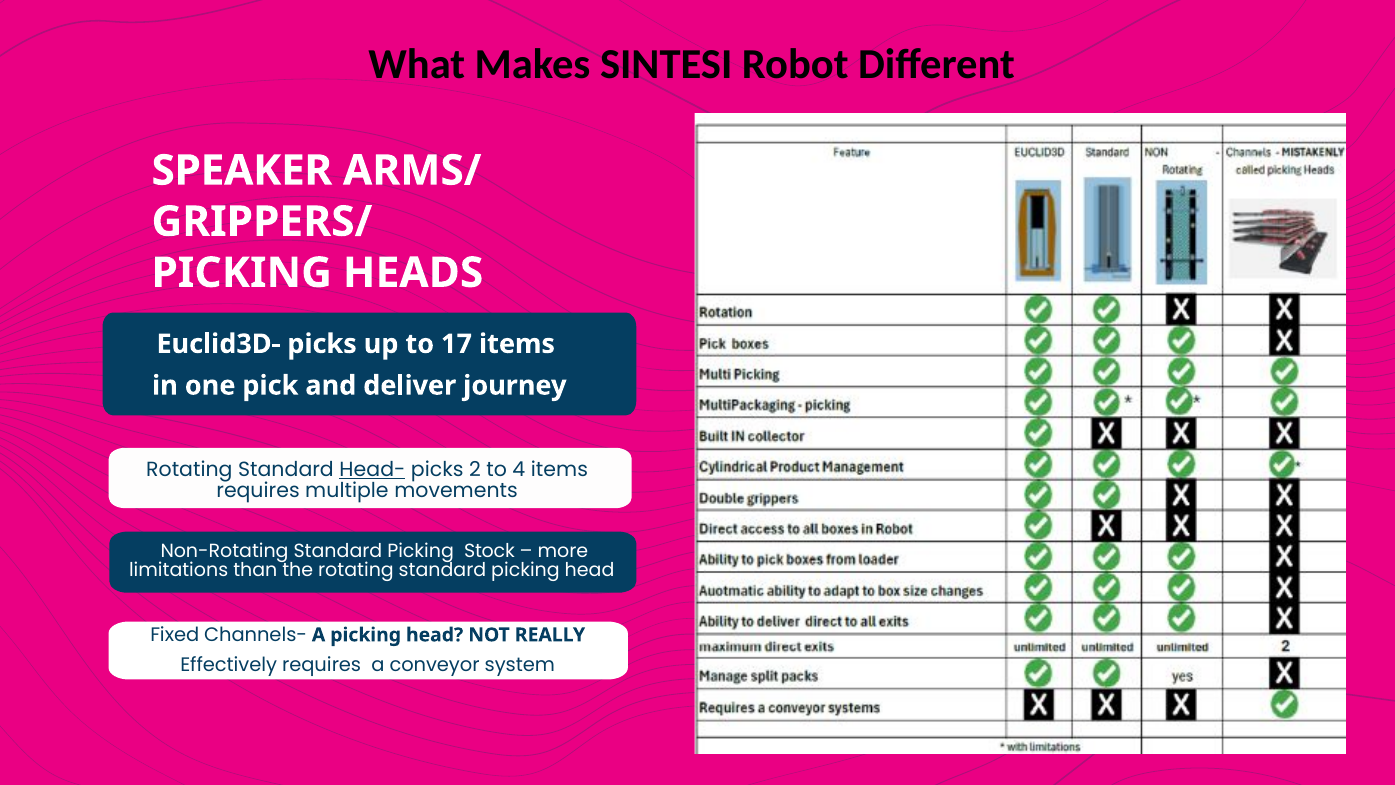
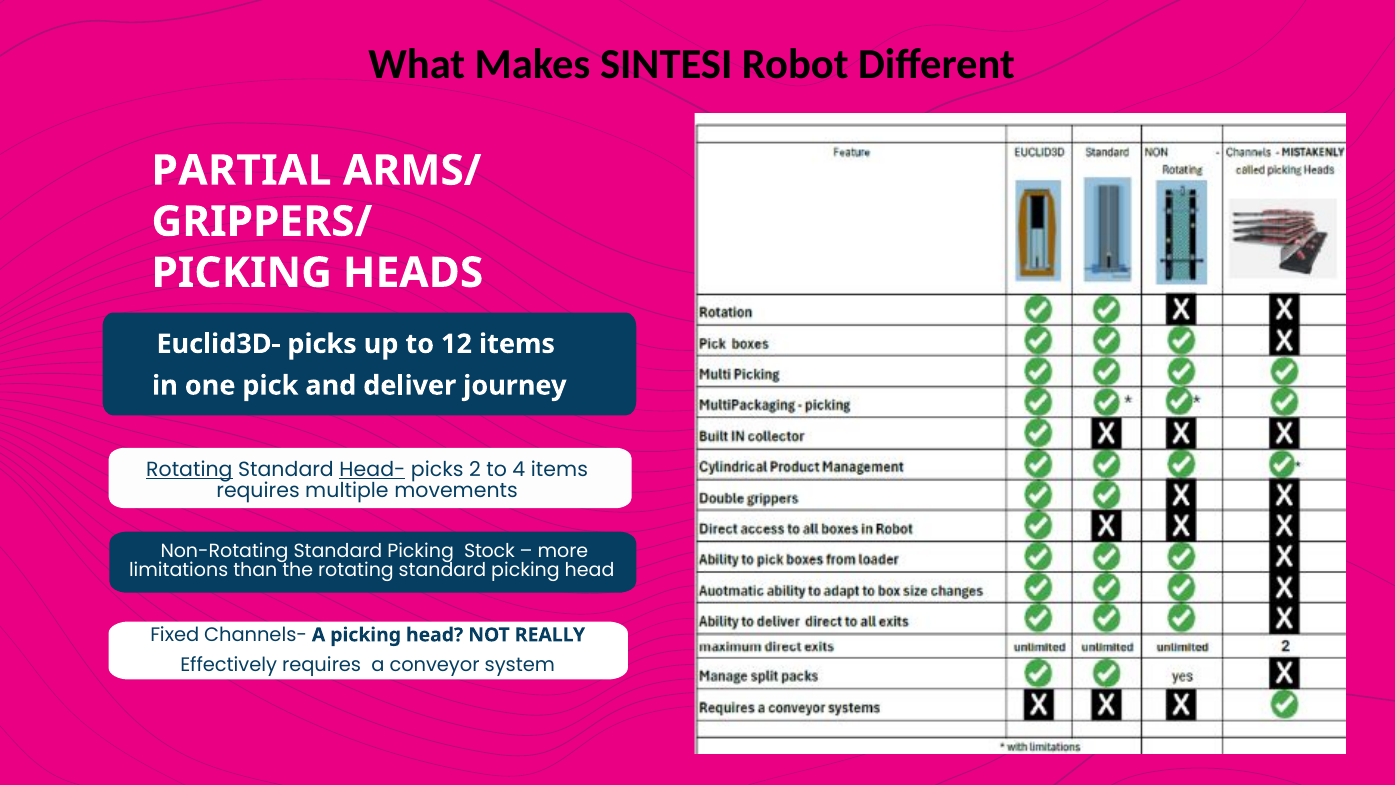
SPEAKER: SPEAKER -> PARTIAL (242, 171)
17: 17 -> 12 (457, 344)
Rotating underline: none -> present (189, 470)
